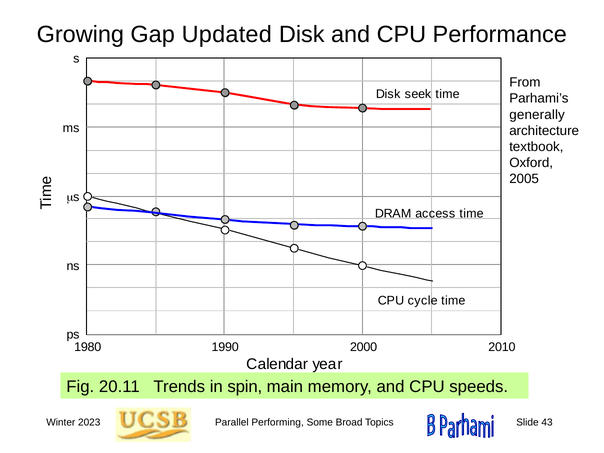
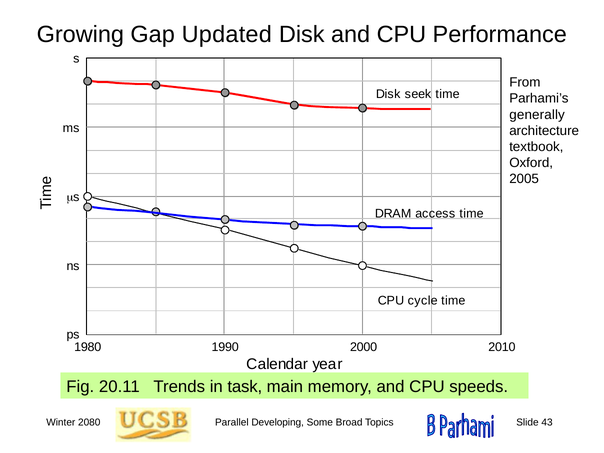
spin: spin -> task (245, 387)
2023: 2023 -> 2080 (89, 423)
Performing: Performing -> Developing (278, 423)
